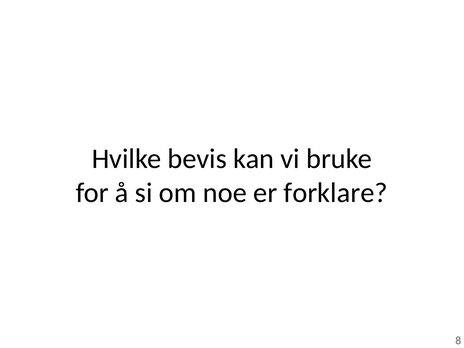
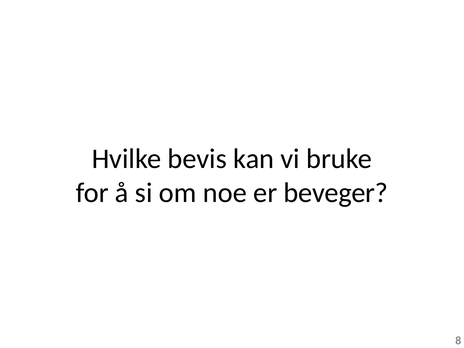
forklare: forklare -> beveger (336, 193)
